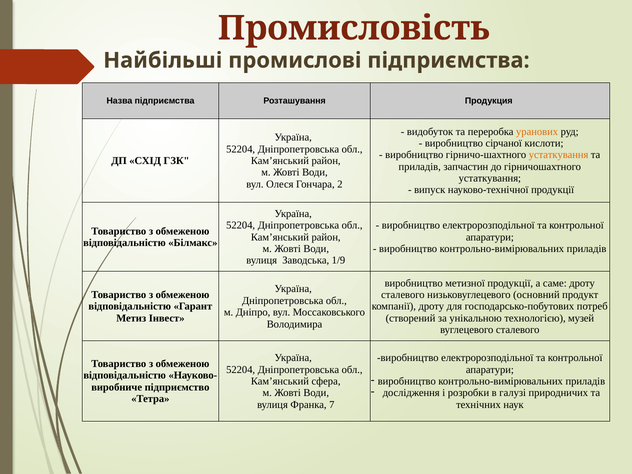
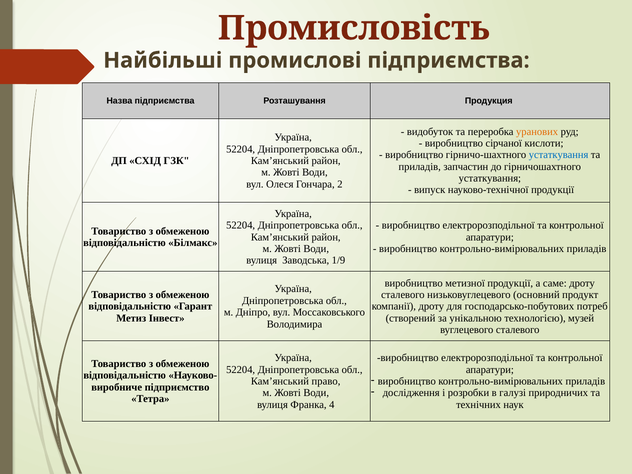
устаткування colour: orange -> blue (559, 155)
сфера: сфера -> право (326, 381)
7: 7 -> 4 (332, 405)
